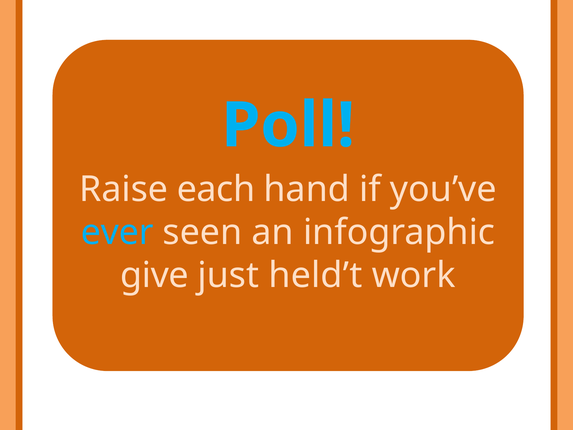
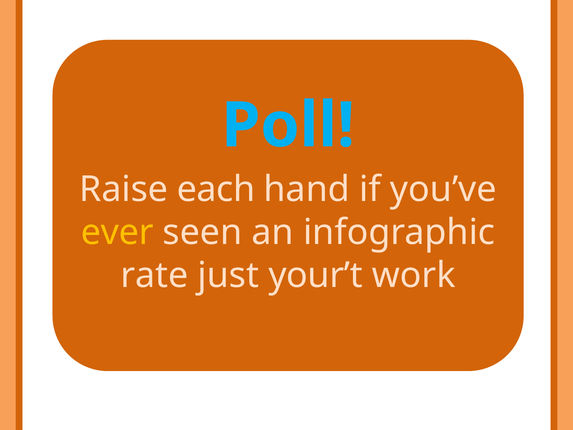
ever colour: light blue -> yellow (117, 232)
give: give -> rate (154, 275)
held’t: held’t -> your’t (316, 275)
